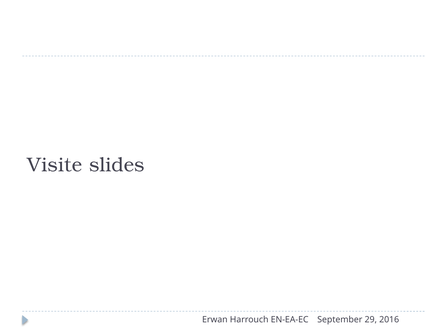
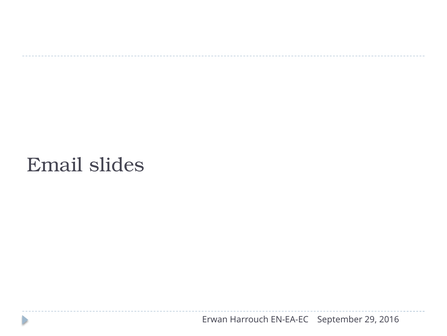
Visite: Visite -> Email (55, 165)
